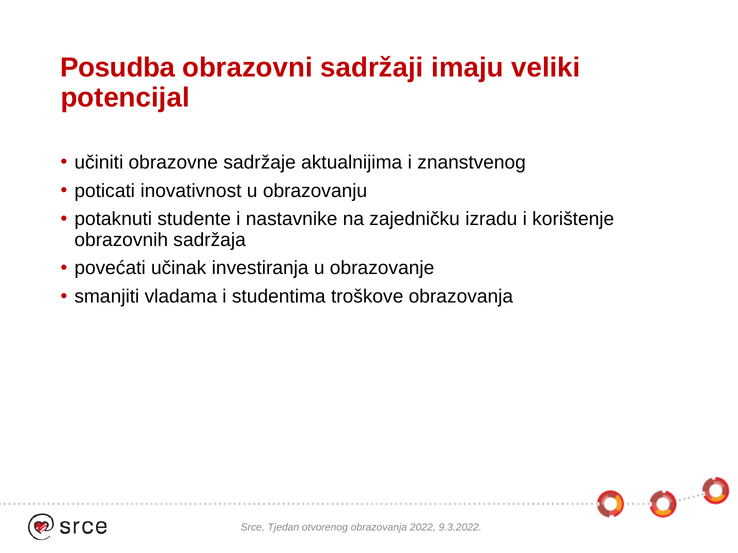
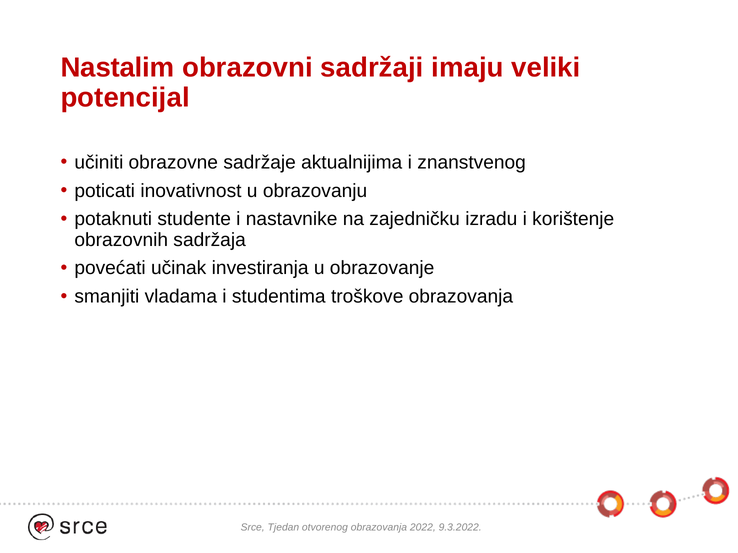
Posudba: Posudba -> Nastalim (118, 68)
